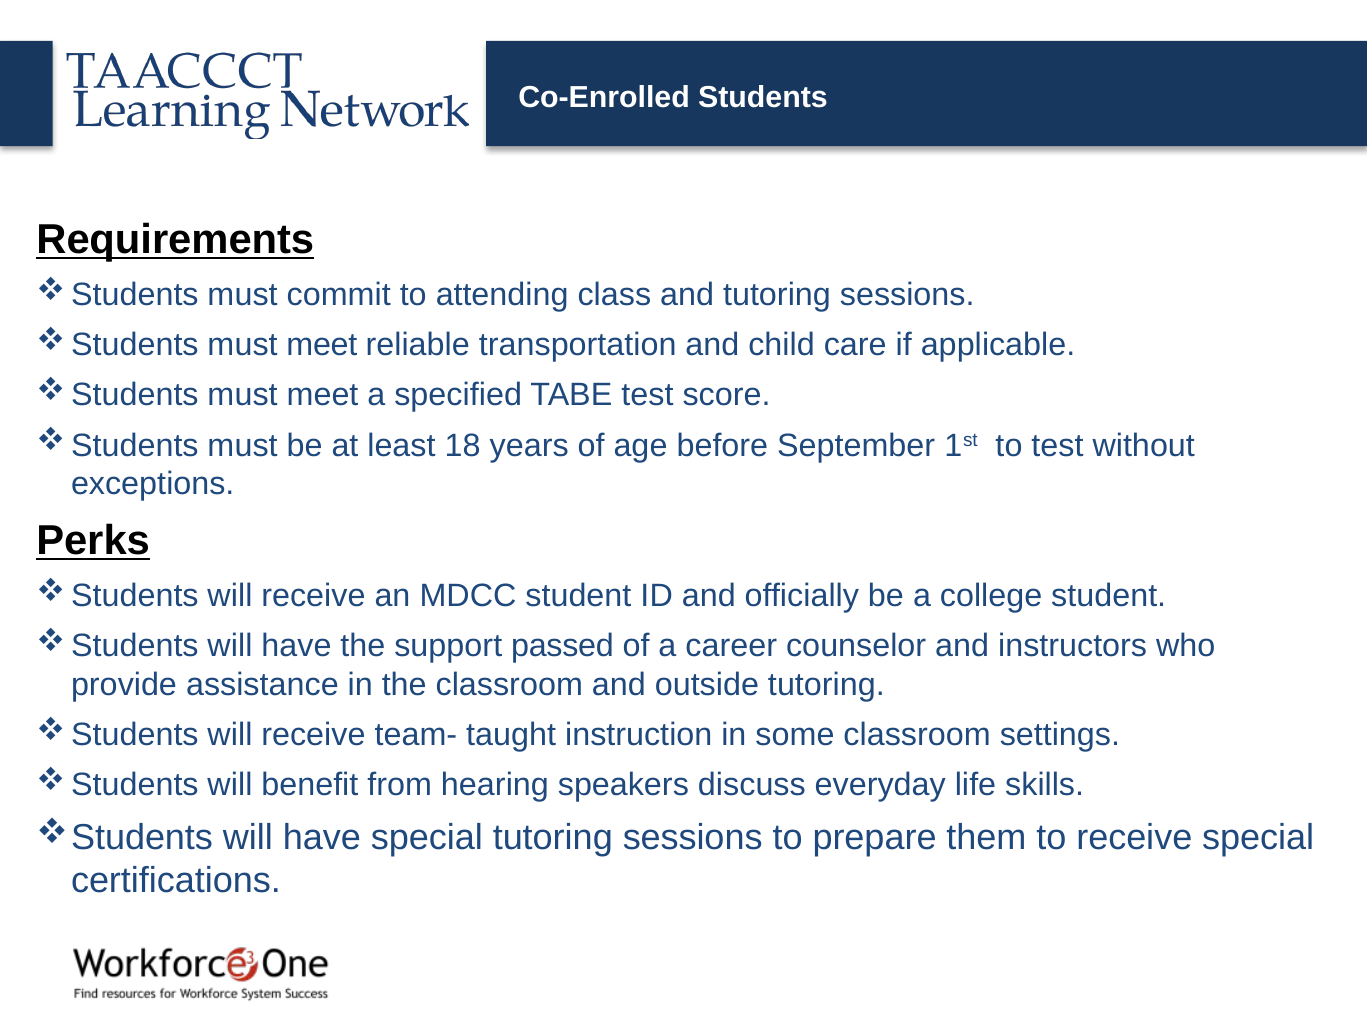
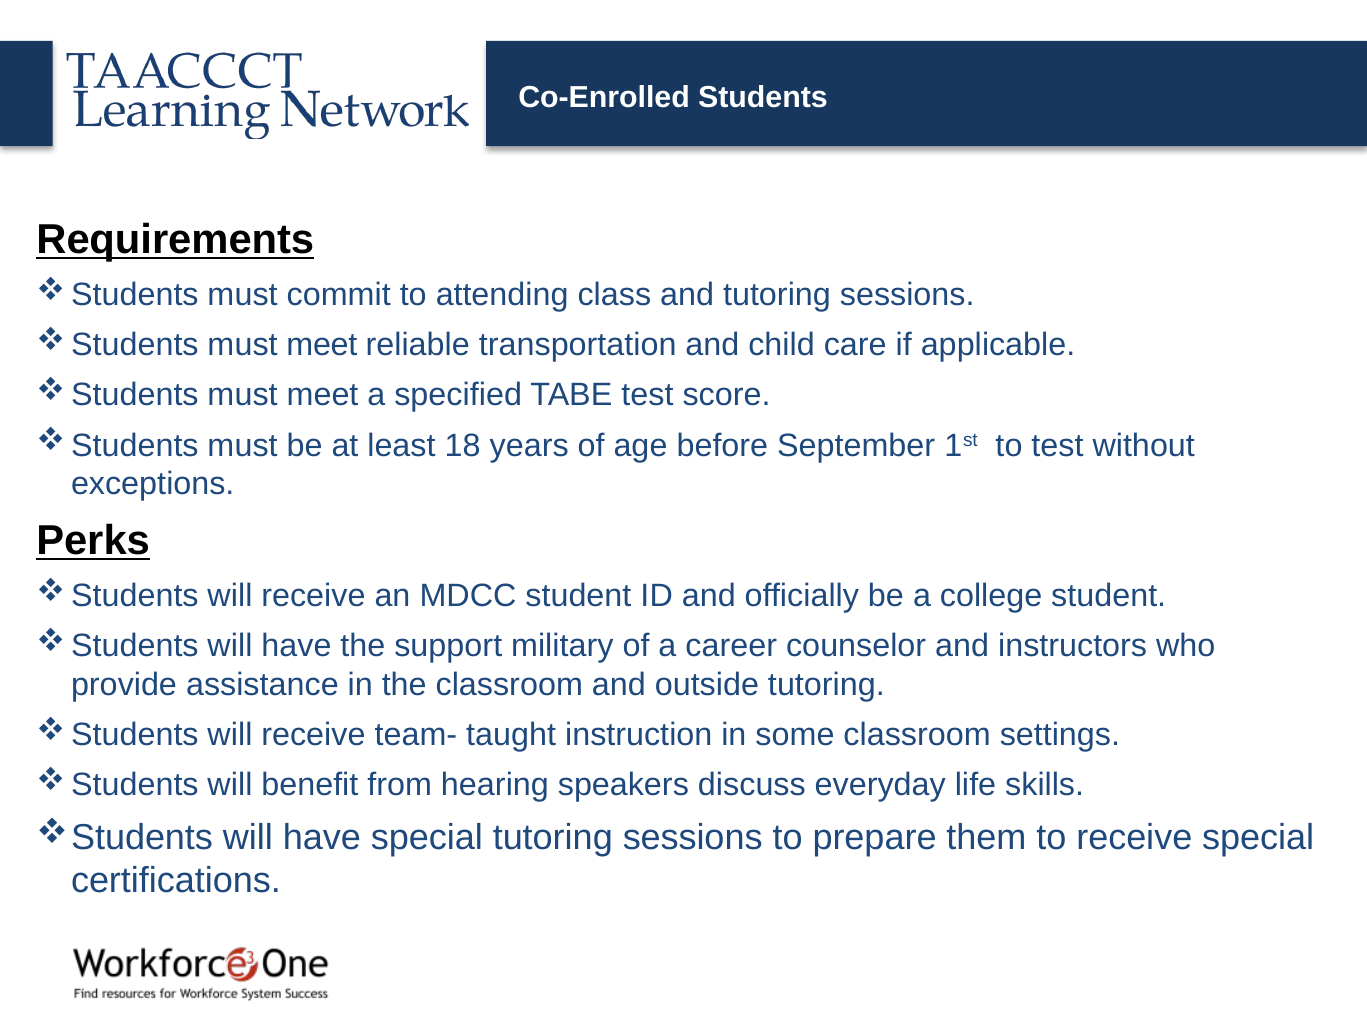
passed: passed -> military (562, 646)
